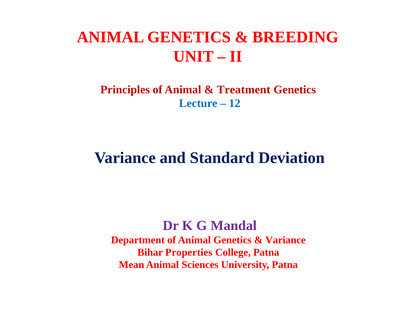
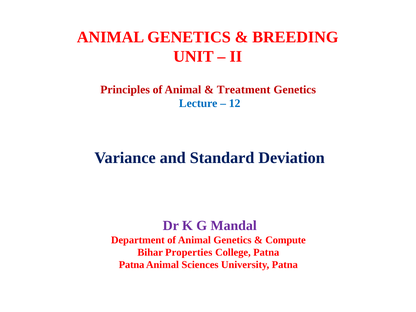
Variance: Variance -> Compute (286, 240)
Mean: Mean -> Patna (132, 265)
